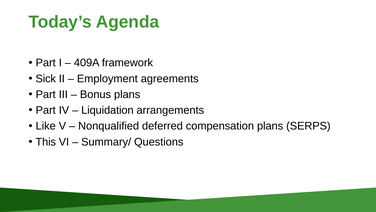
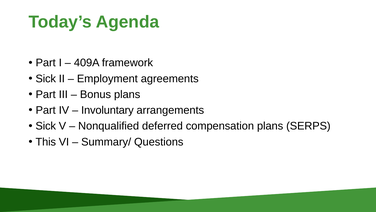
Liquidation: Liquidation -> Involuntary (107, 110)
Like: Like -> Sick (46, 126)
